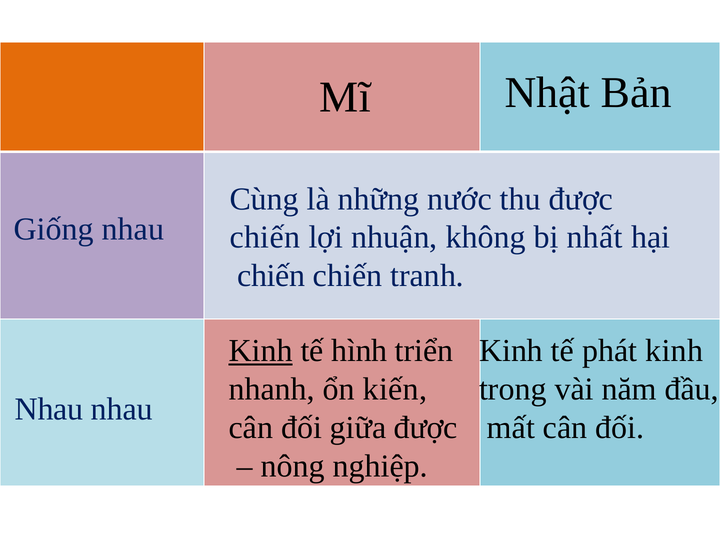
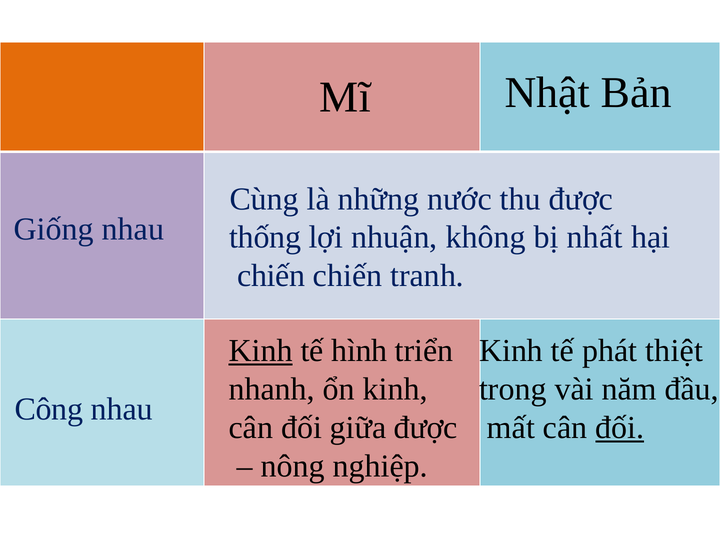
chiến: chiến -> thống (265, 237)
phát kinh: kinh -> thiệt (674, 351)
ổn kiến: kiến -> kinh (395, 389)
Nhau: Nhau -> Công (49, 409)
đối underline: none -> present (620, 428)
